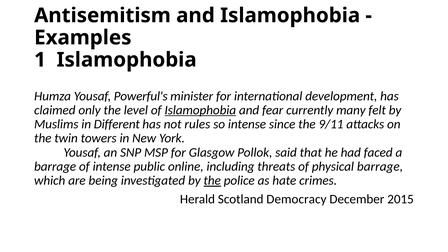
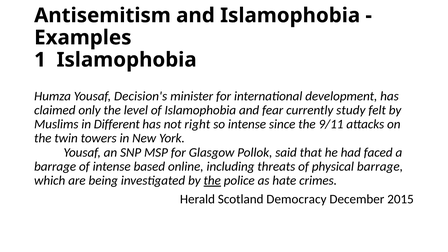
Powerful's: Powerful's -> Decision's (141, 96)
Islamophobia underline: present -> none (200, 110)
many: many -> study (351, 110)
rules: rules -> right (197, 124)
public: public -> based (149, 166)
